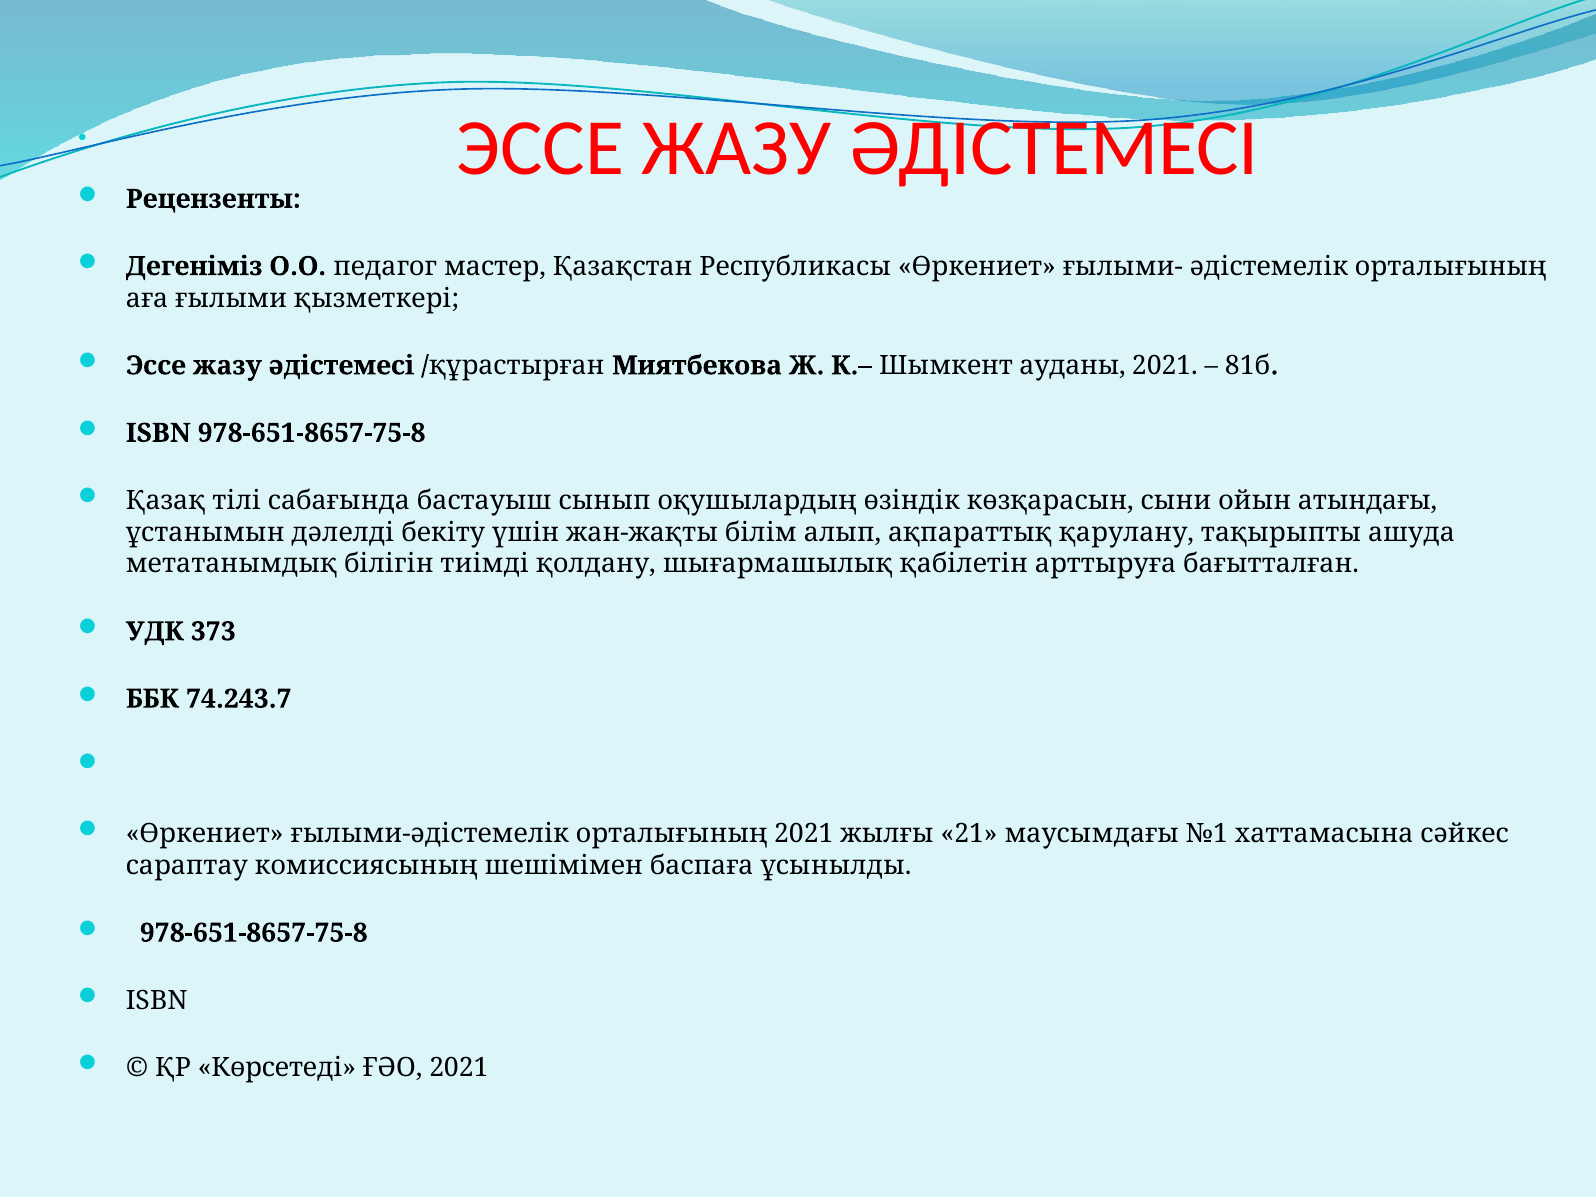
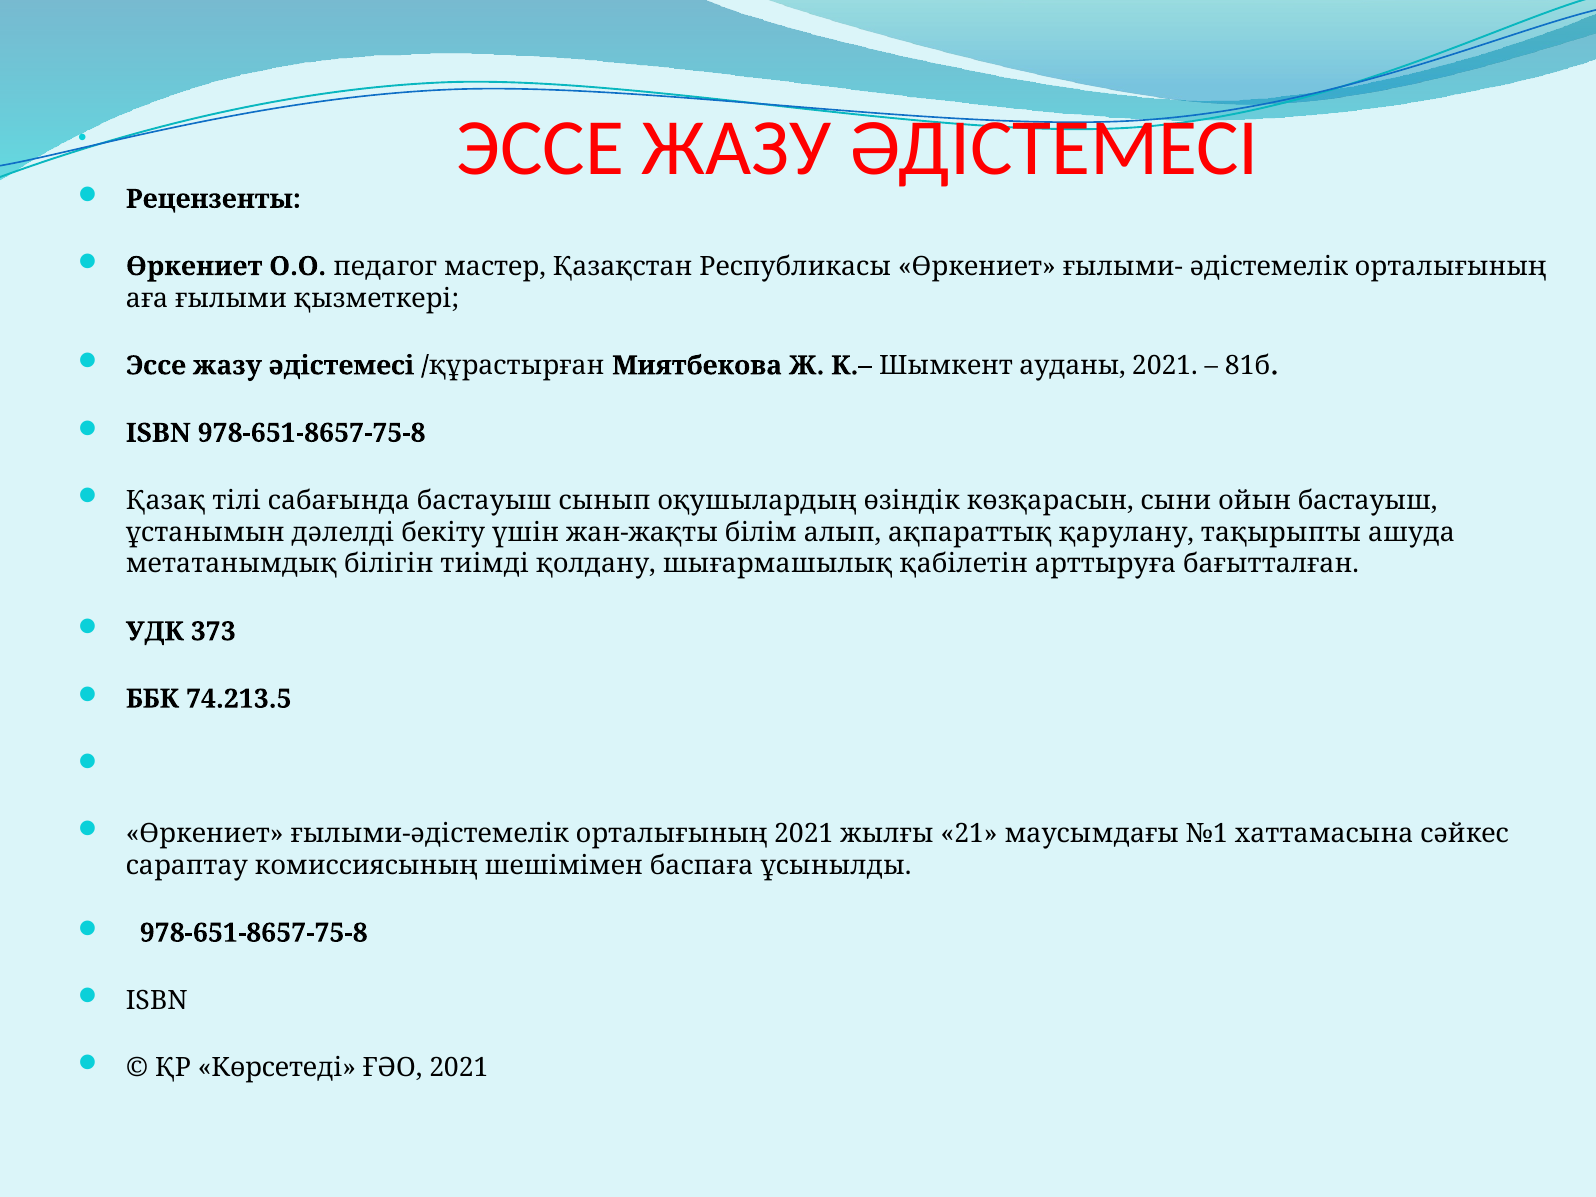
Дегеніміз: Дегеніміз -> Өркениет (194, 266)
ойын атындағы: атындағы -> бастауыш (1368, 500)
74.243.7: 74.243.7 -> 74.213.5 (239, 699)
